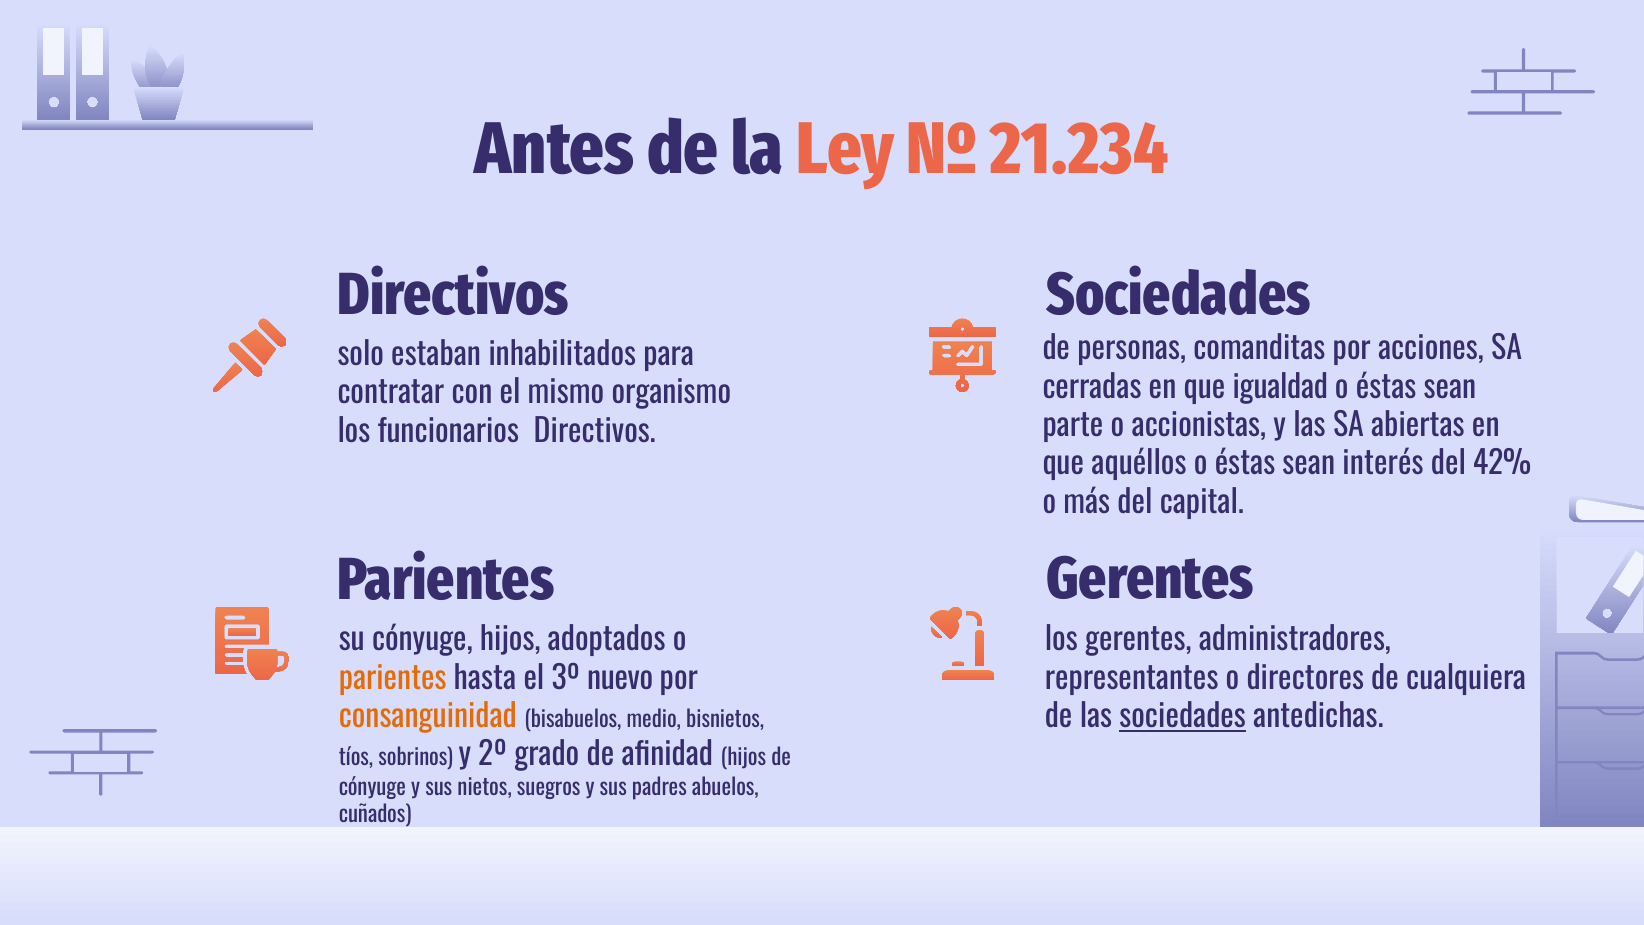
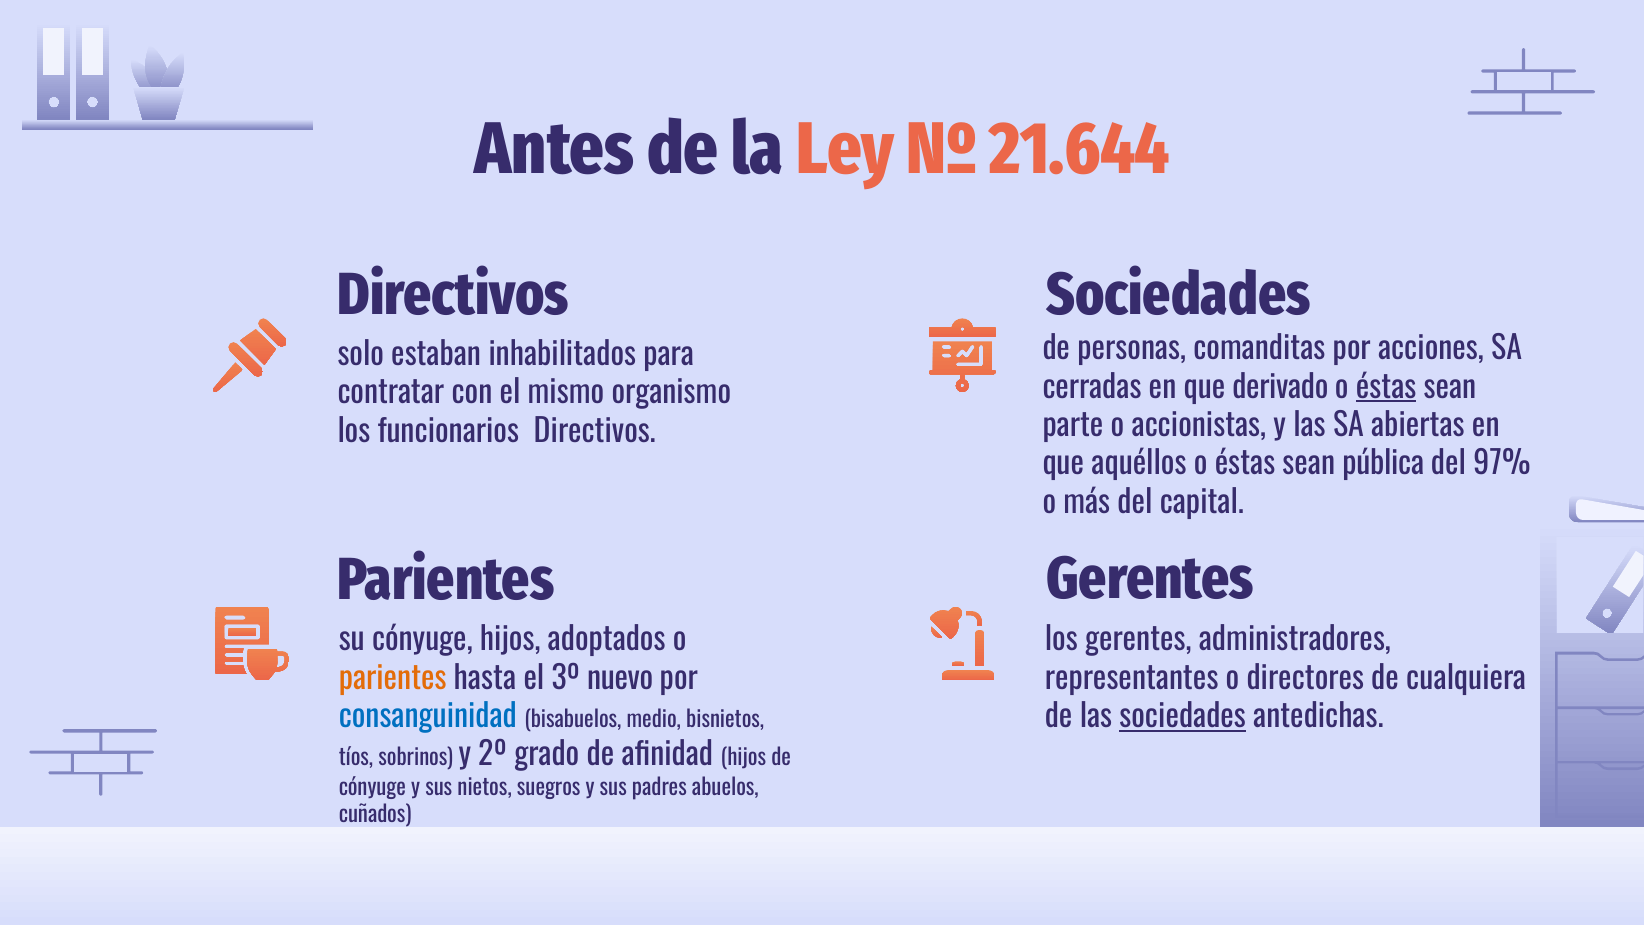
21.234: 21.234 -> 21.644 (1080, 149)
igualdad: igualdad -> derivado (1280, 388)
éstas underline: none -> present (1386, 388)
interés: interés -> pública (1383, 464)
42%: 42% -> 97% (1502, 464)
consanguinidad colour: orange -> blue (428, 717)
